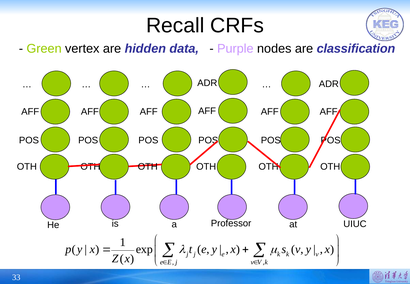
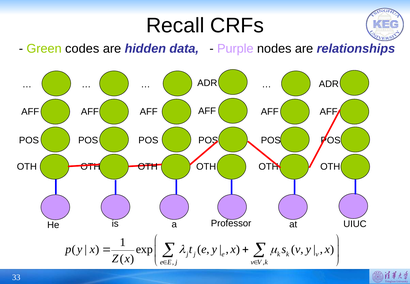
vertex: vertex -> codes (82, 48)
classification: classification -> relationships (356, 48)
